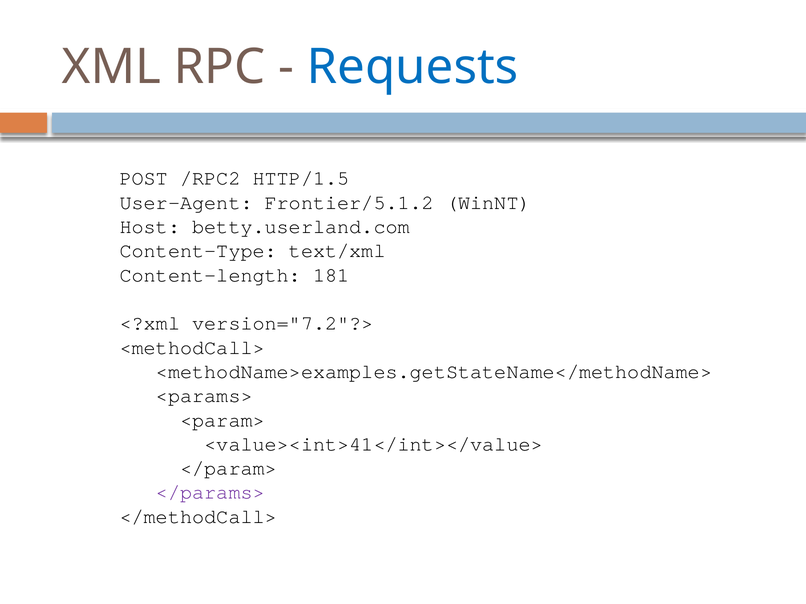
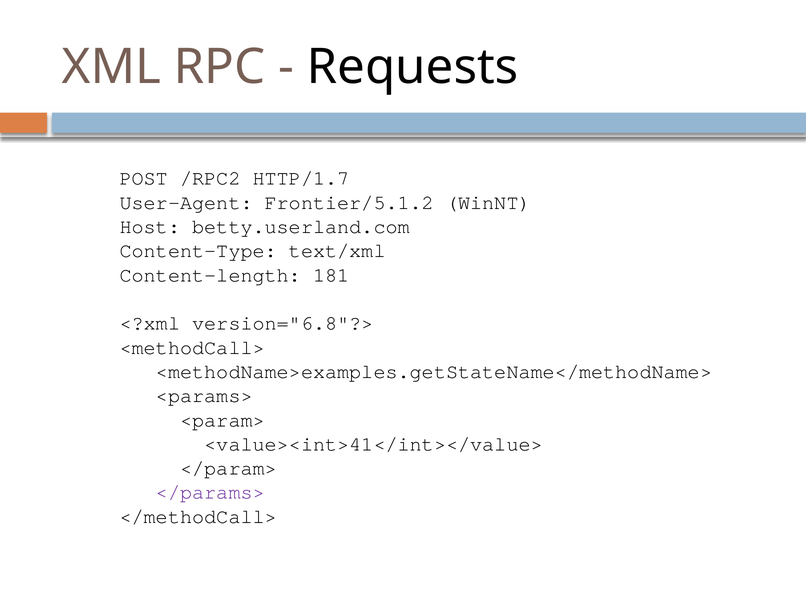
Requests colour: blue -> black (413, 67)
HTTP/1.5: HTTP/1.5 -> HTTP/1.7 (301, 178)
version="7.2"?>: version="7.2"?> -> version="6.8"?> (283, 323)
